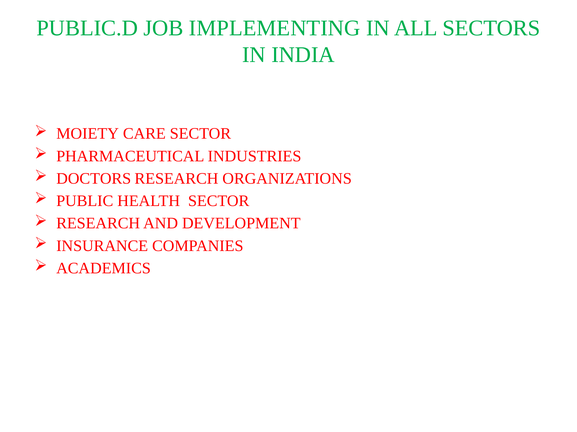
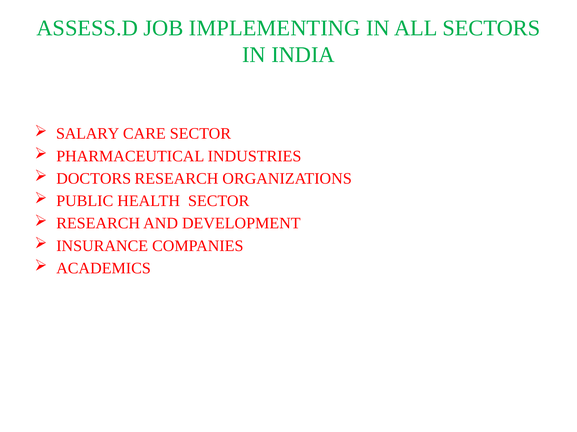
PUBLIC.D: PUBLIC.D -> ASSESS.D (87, 28)
MOIETY: MOIETY -> SALARY (88, 134)
